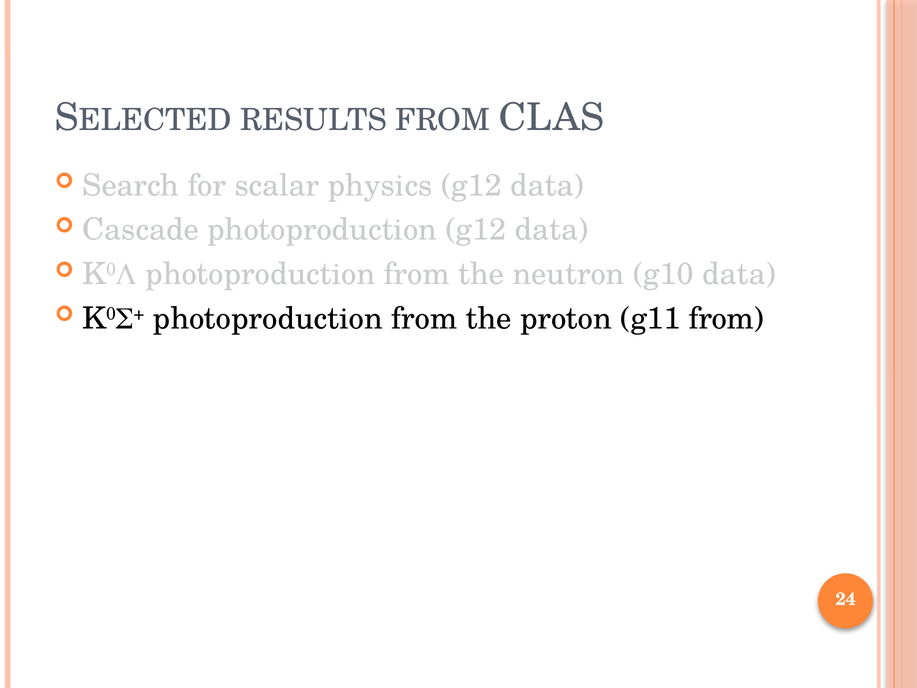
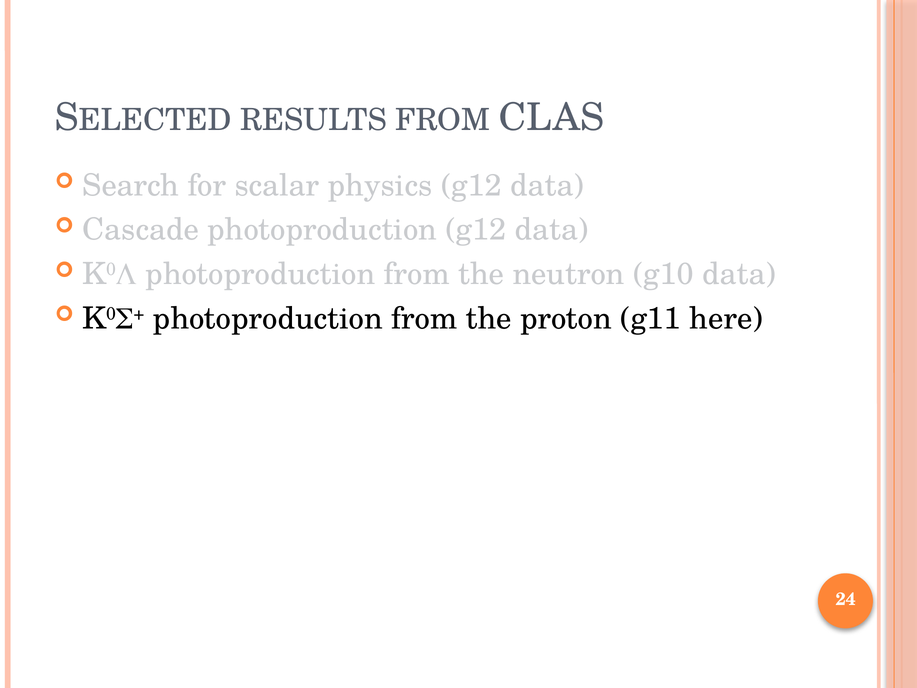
g11 from: from -> here (726, 318)
